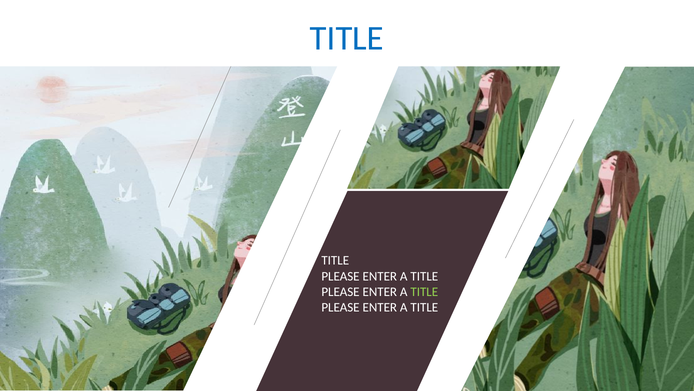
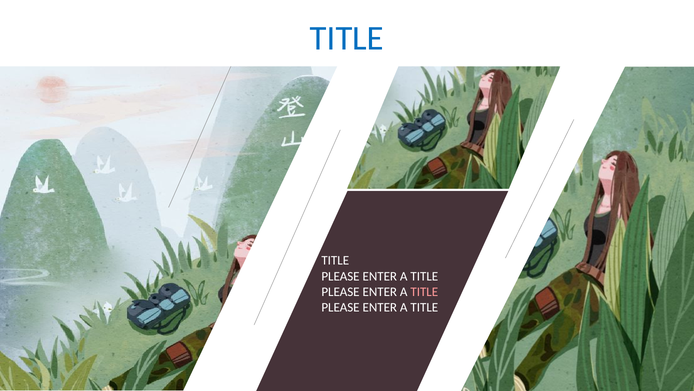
TITLE colour: light green -> pink (424, 291)
